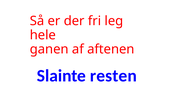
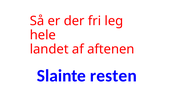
ganen: ganen -> landet (49, 49)
